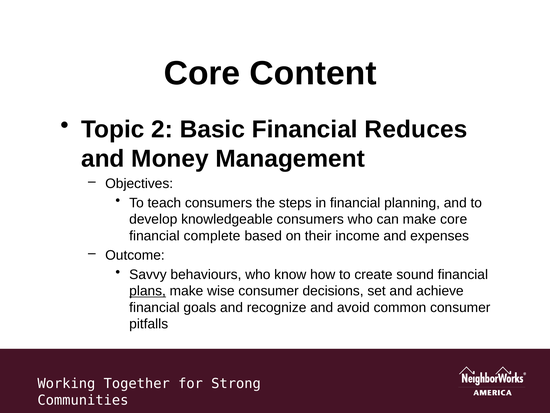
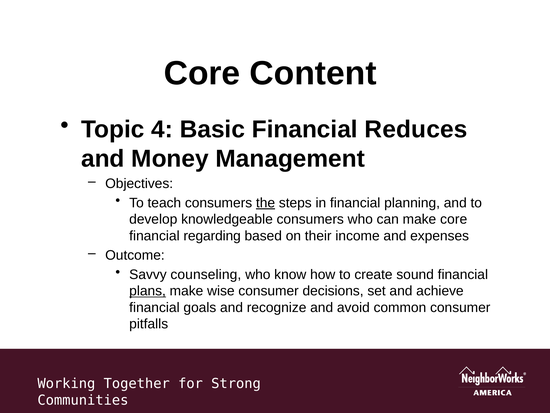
2: 2 -> 4 (162, 129)
the underline: none -> present (266, 203)
complete: complete -> regarding (212, 236)
behaviours: behaviours -> counseling (206, 274)
